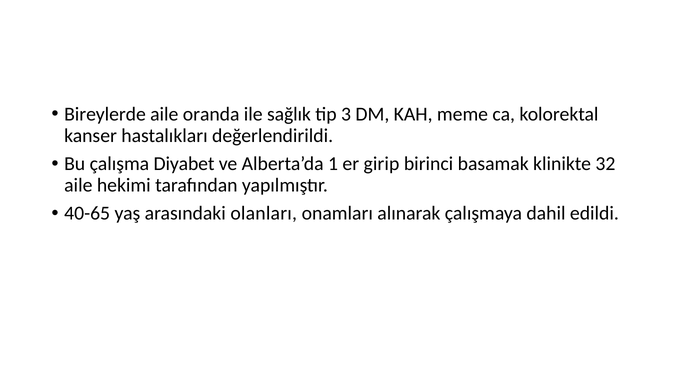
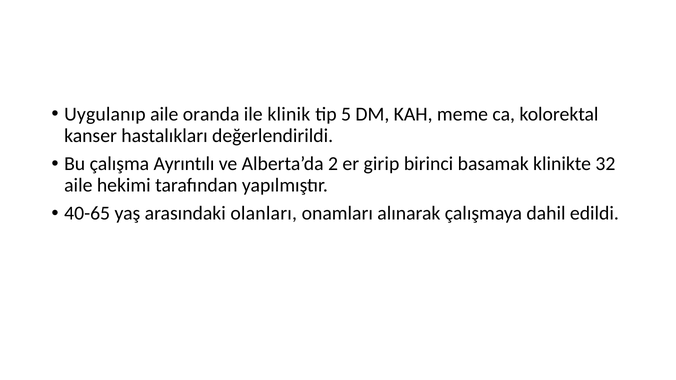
Bireylerde: Bireylerde -> Uygulanıp (105, 114)
sağlık: sağlık -> klinik (289, 114)
3: 3 -> 5 (346, 114)
Diyabet: Diyabet -> Ayrıntılı (184, 164)
1: 1 -> 2 (333, 164)
